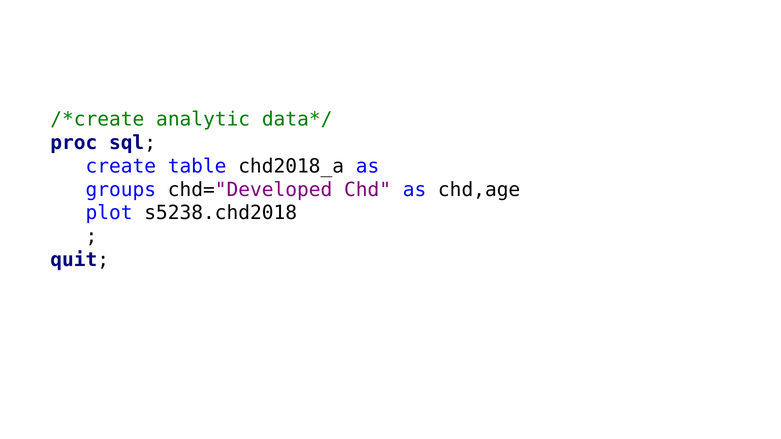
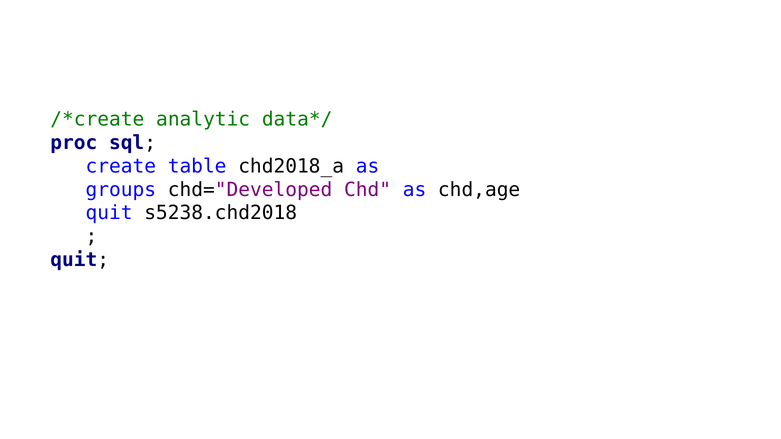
plot: plot -> quit (109, 213)
